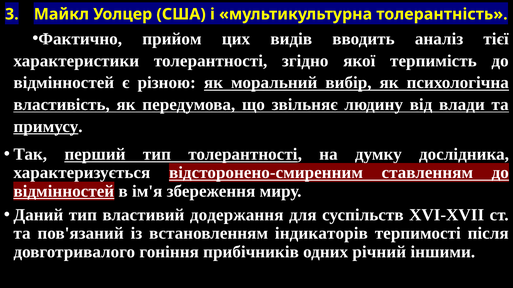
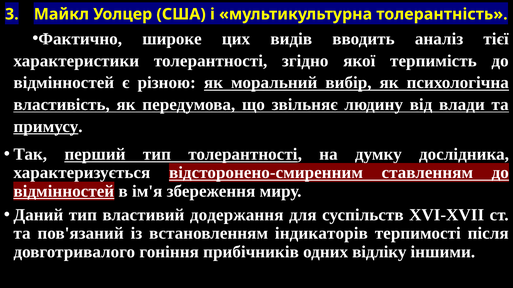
прийом: прийом -> широке (172, 39)
річний: річний -> відліку (379, 252)
